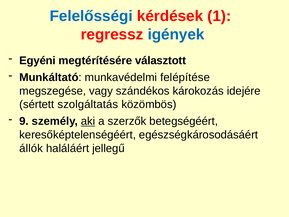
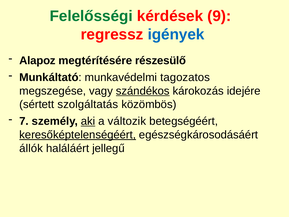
Felelősségi colour: blue -> green (91, 16)
1: 1 -> 9 (219, 16)
Egyéni: Egyéni -> Alapoz (37, 60)
választott: választott -> részesülő (161, 60)
felépítése: felépítése -> tagozatos (185, 77)
szándékos underline: none -> present (143, 91)
9: 9 -> 7 (24, 121)
szerzők: szerzők -> változik (127, 121)
keresőképtelenségéért underline: none -> present (78, 135)
